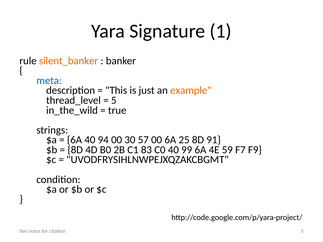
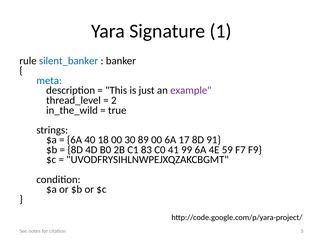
silent_banker colour: orange -> blue (69, 61)
example colour: orange -> purple (191, 91)
5: 5 -> 2 (114, 100)
94: 94 -> 18 (103, 140)
57: 57 -> 89 (143, 140)
25: 25 -> 17 (184, 140)
C0 40: 40 -> 41 (173, 150)
